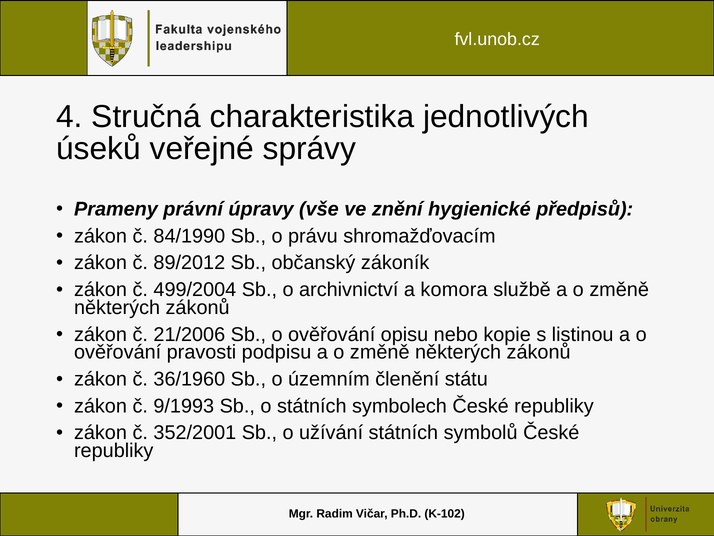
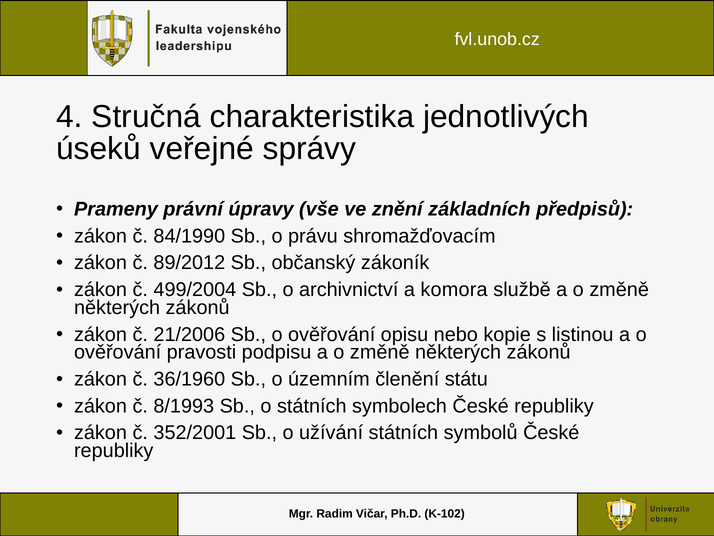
hygienické: hygienické -> základních (479, 209)
9/1993: 9/1993 -> 8/1993 (184, 406)
